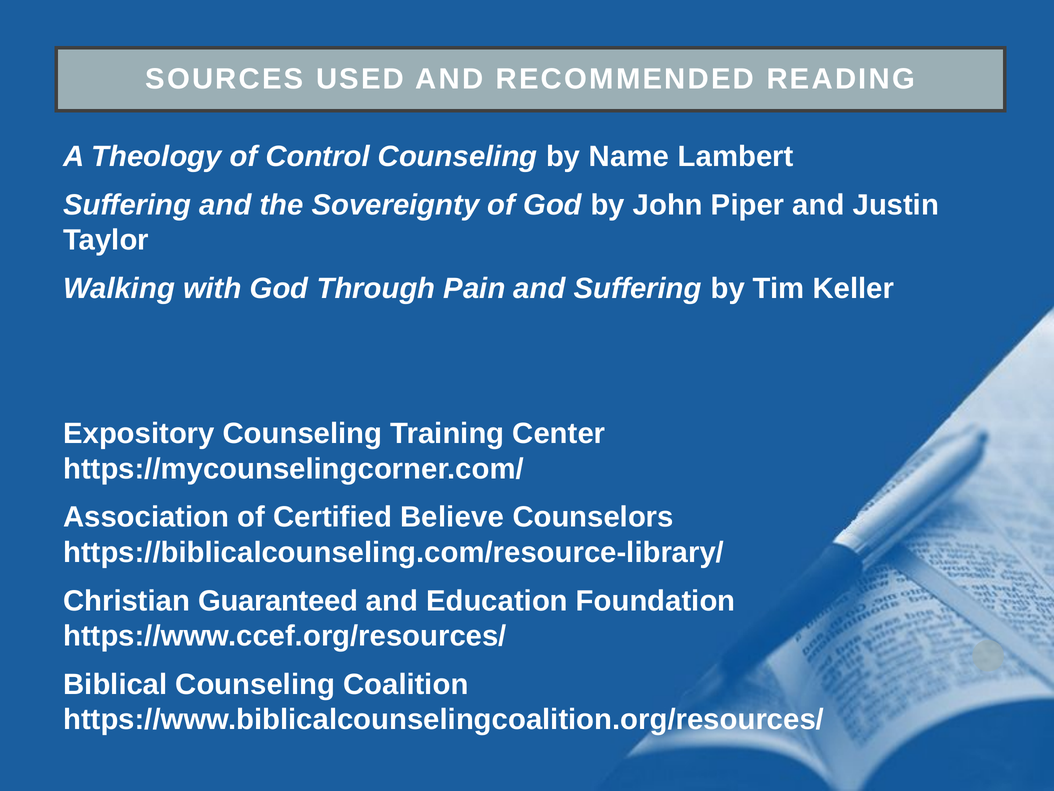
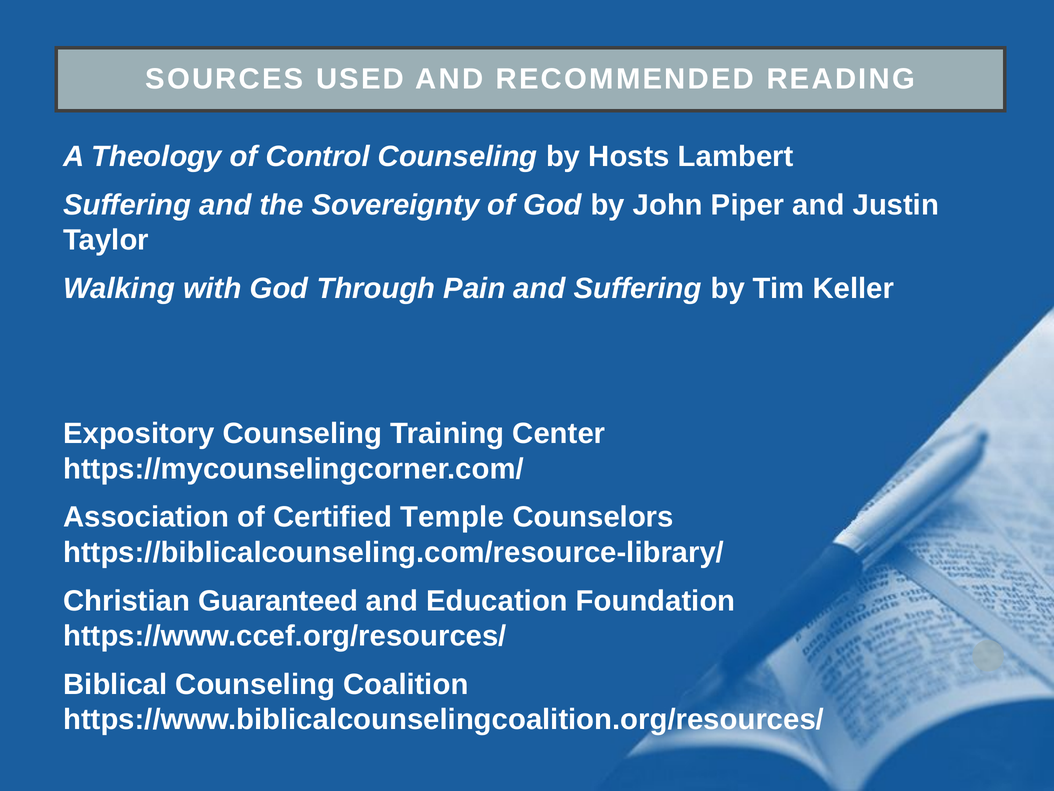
Name: Name -> Hosts (629, 157)
Believe: Believe -> Temple (452, 517)
